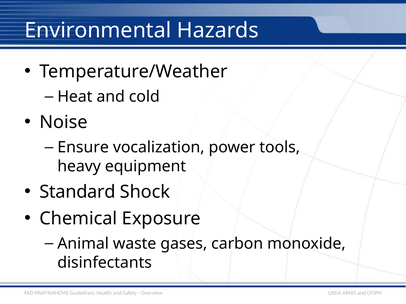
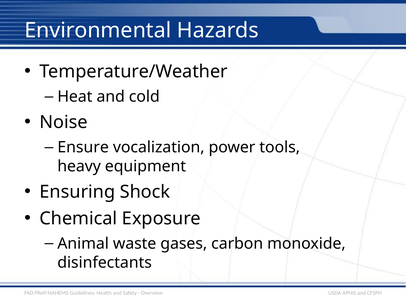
Standard: Standard -> Ensuring (77, 192)
